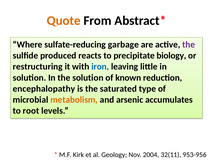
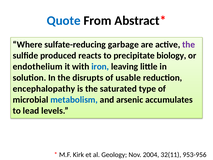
Quote colour: orange -> blue (64, 21)
restructuring: restructuring -> endothelium (38, 67)
the solution: solution -> disrupts (88, 78)
known: known -> usable (128, 78)
metabolism colour: orange -> blue (74, 100)
root: root -> lead (31, 111)
